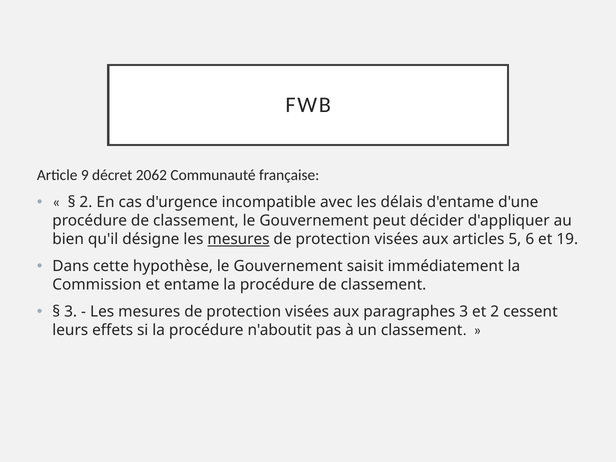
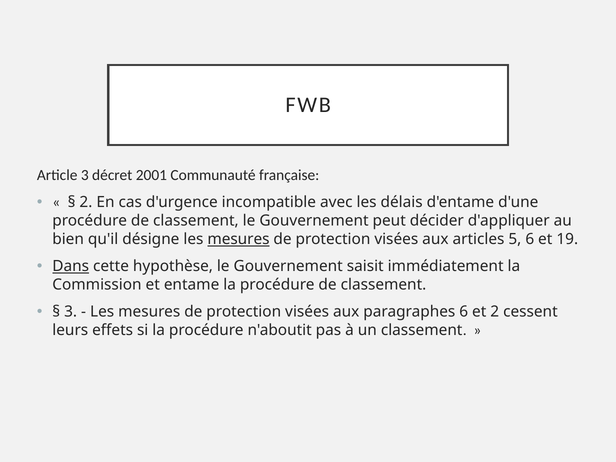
Article 9: 9 -> 3 (85, 175)
2062: 2062 -> 2001 (151, 175)
Dans underline: none -> present (71, 266)
paragraphes 3: 3 -> 6 (464, 312)
